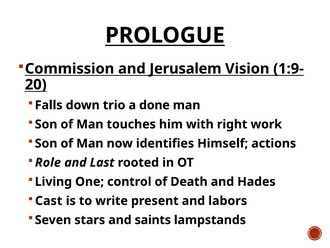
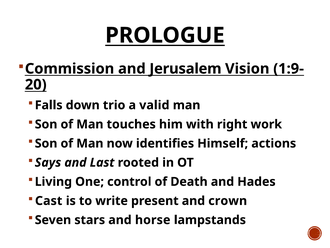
done: done -> valid (154, 105)
Role: Role -> Says (48, 162)
labors: labors -> crown (228, 200)
saints: saints -> horse (153, 220)
